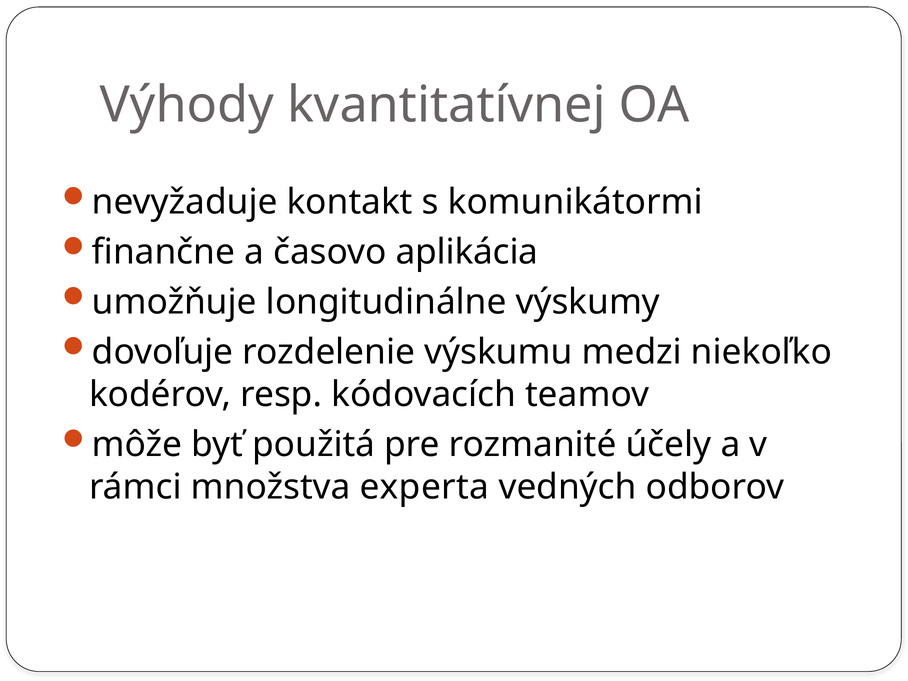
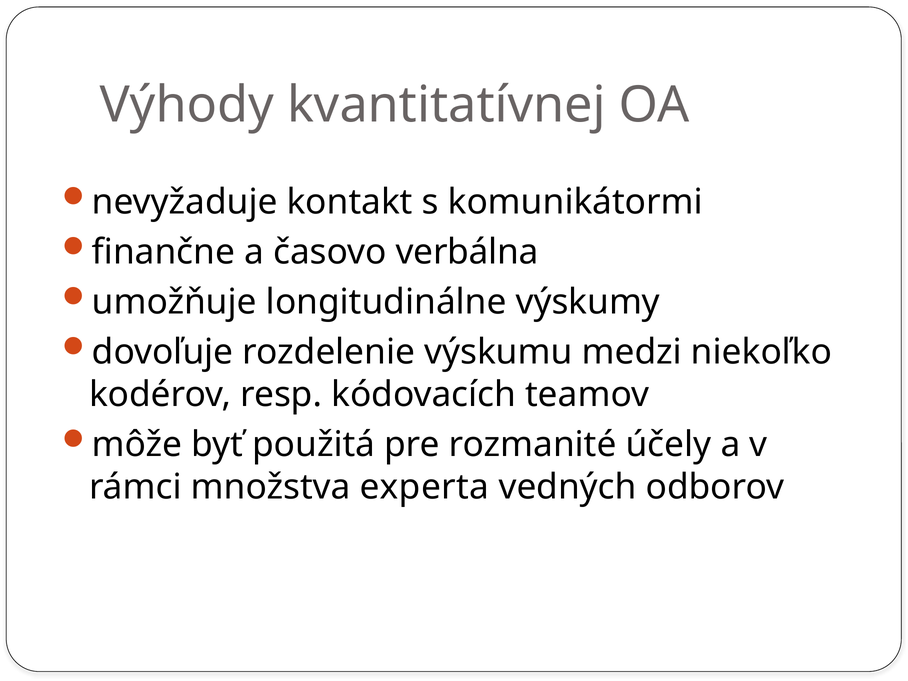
aplikácia: aplikácia -> verbálna (467, 252)
